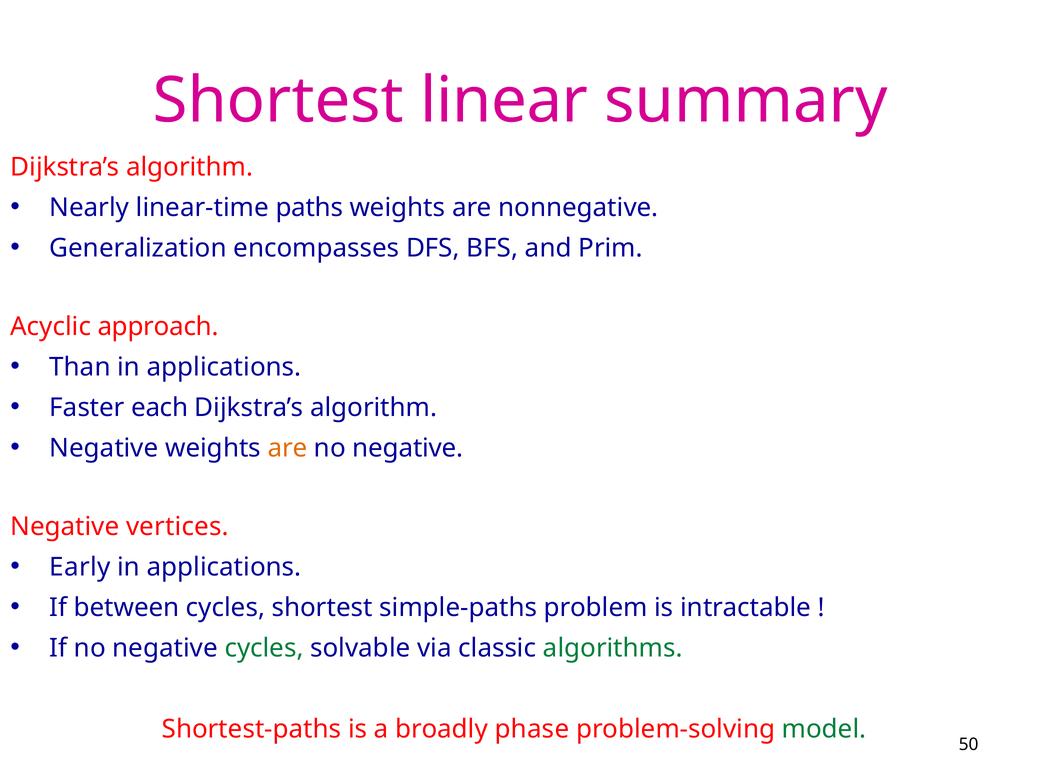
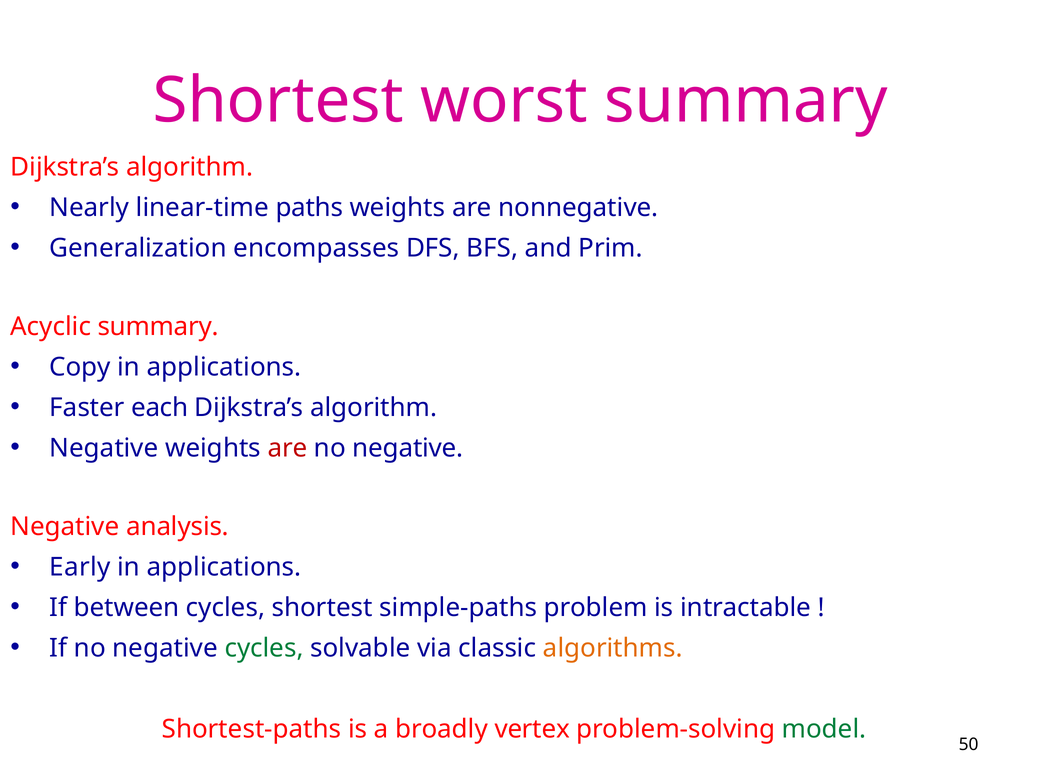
linear: linear -> worst (504, 101)
Acyclic approach: approach -> summary (158, 326)
Than: Than -> Copy (80, 367)
are colour: orange -> red (287, 448)
vertices: vertices -> analysis (178, 526)
algorithms colour: green -> orange (613, 648)
phase: phase -> vertex (532, 729)
